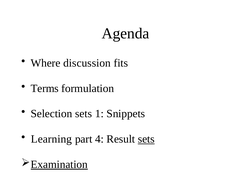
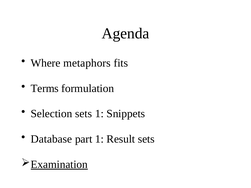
discussion: discussion -> metaphors (87, 63)
Learning: Learning -> Database (51, 139)
part 4: 4 -> 1 (99, 139)
sets underline: present -> none (146, 139)
